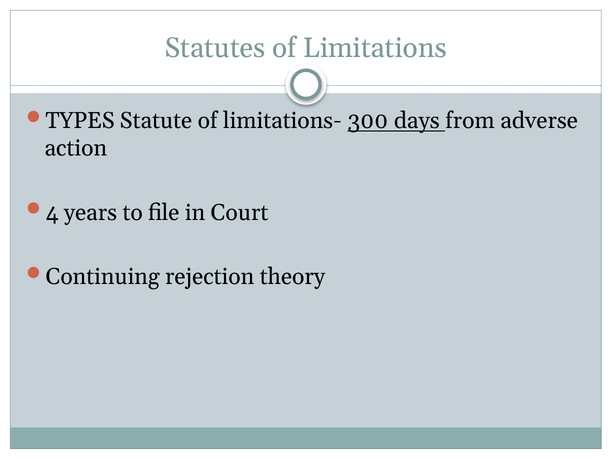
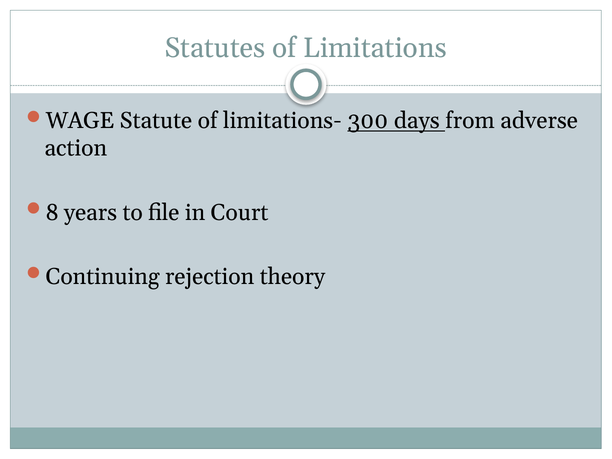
TYPES: TYPES -> WAGE (80, 121)
4: 4 -> 8 (52, 213)
